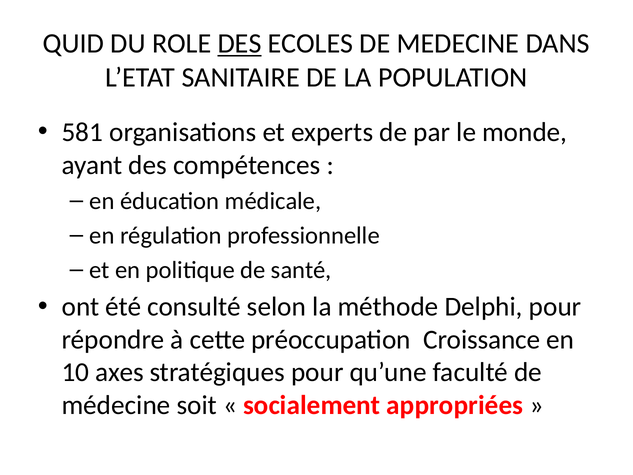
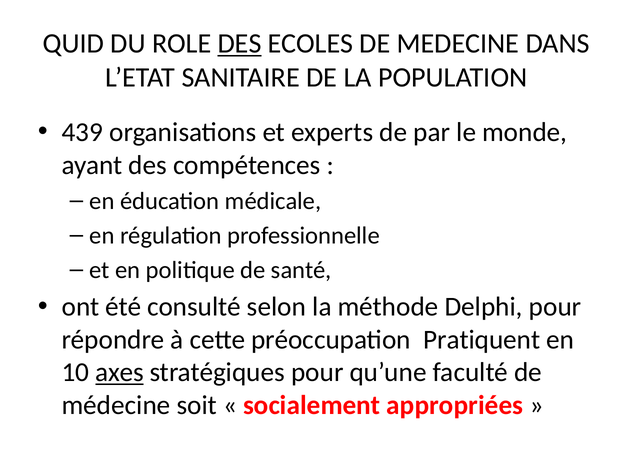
581: 581 -> 439 (82, 132)
Croissance: Croissance -> Pratiquent (482, 339)
axes underline: none -> present (120, 372)
